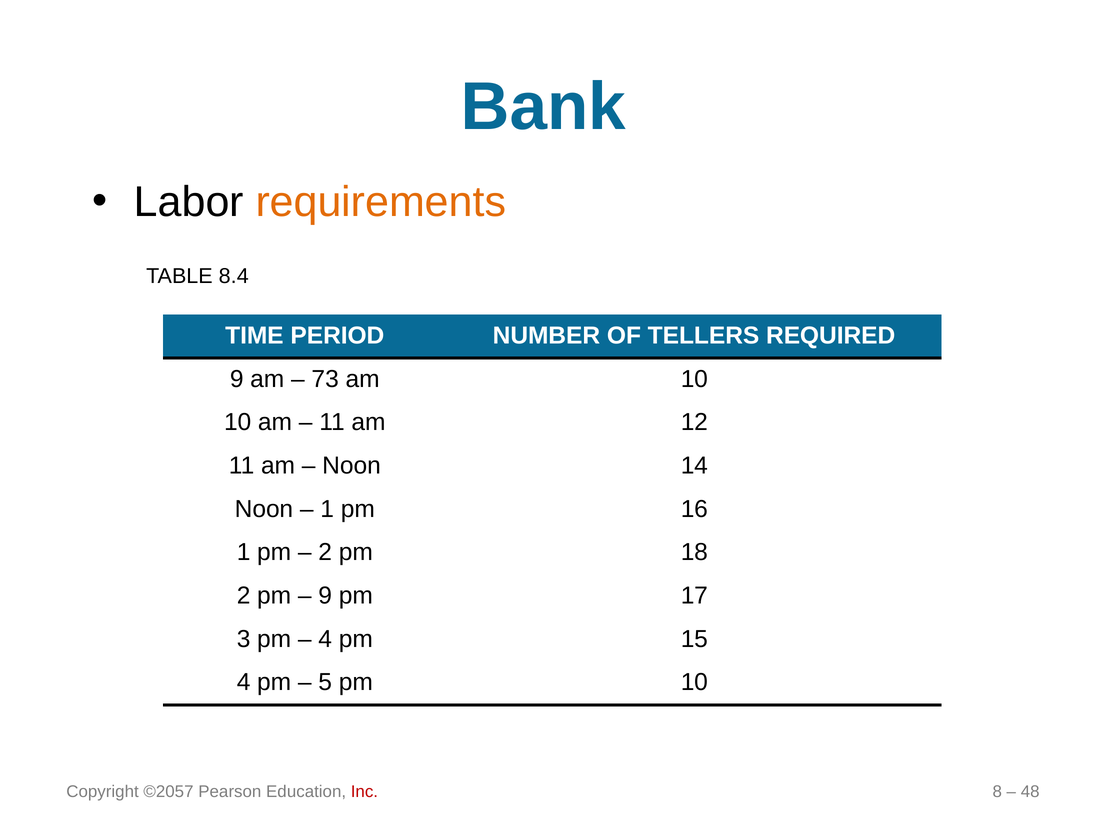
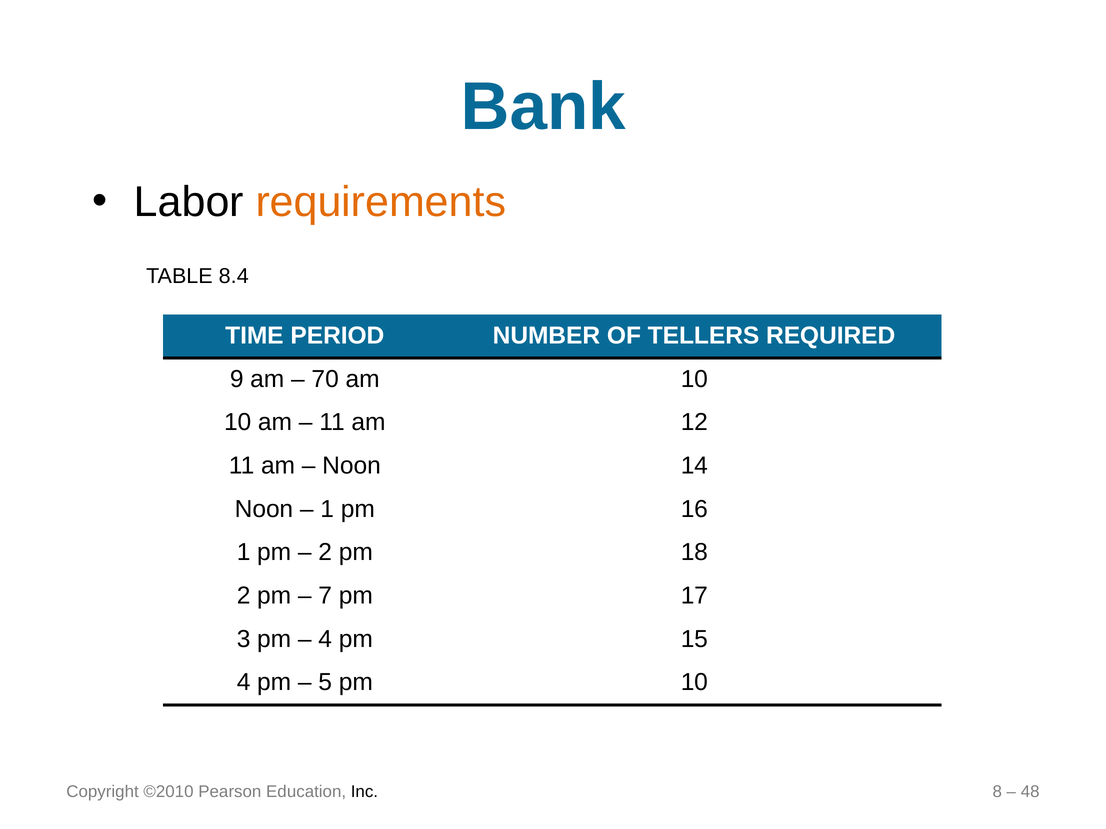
73: 73 -> 70 (325, 379)
9: 9 -> 7 (325, 596)
©2057: ©2057 -> ©2010 (169, 792)
Inc colour: red -> black (364, 792)
